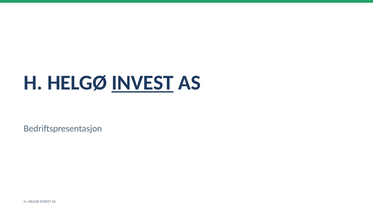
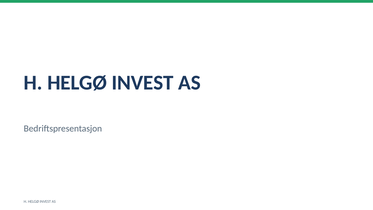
INVEST underline: present -> none (143, 83)
